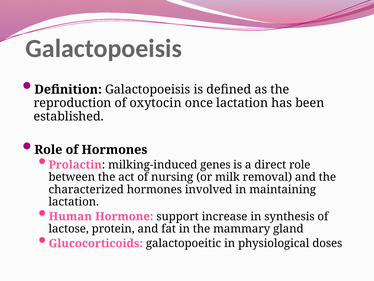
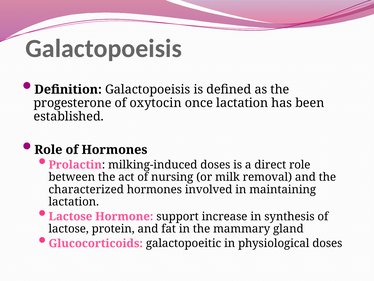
reproduction: reproduction -> progesterone (73, 103)
milking-induced genes: genes -> doses (215, 165)
Human: Human -> Lactose (70, 216)
